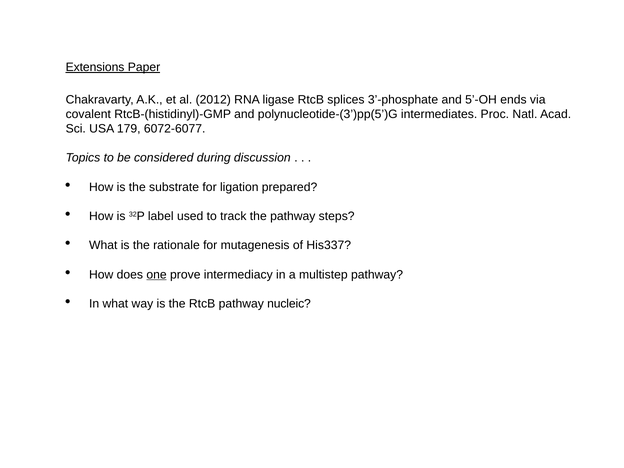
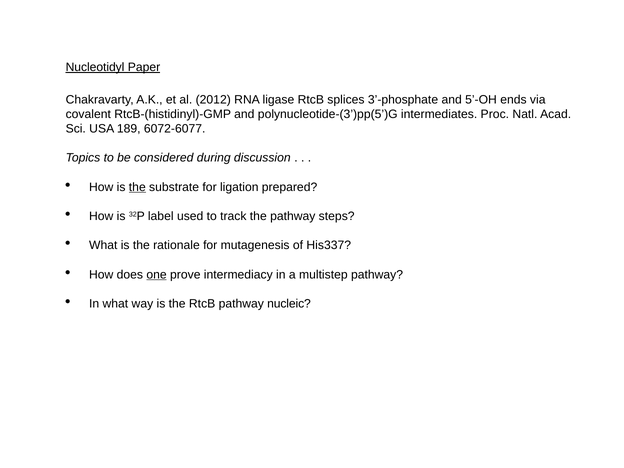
Extensions: Extensions -> Nucleotidyl (95, 67)
179: 179 -> 189 (129, 129)
the underline: none -> present (137, 187)
